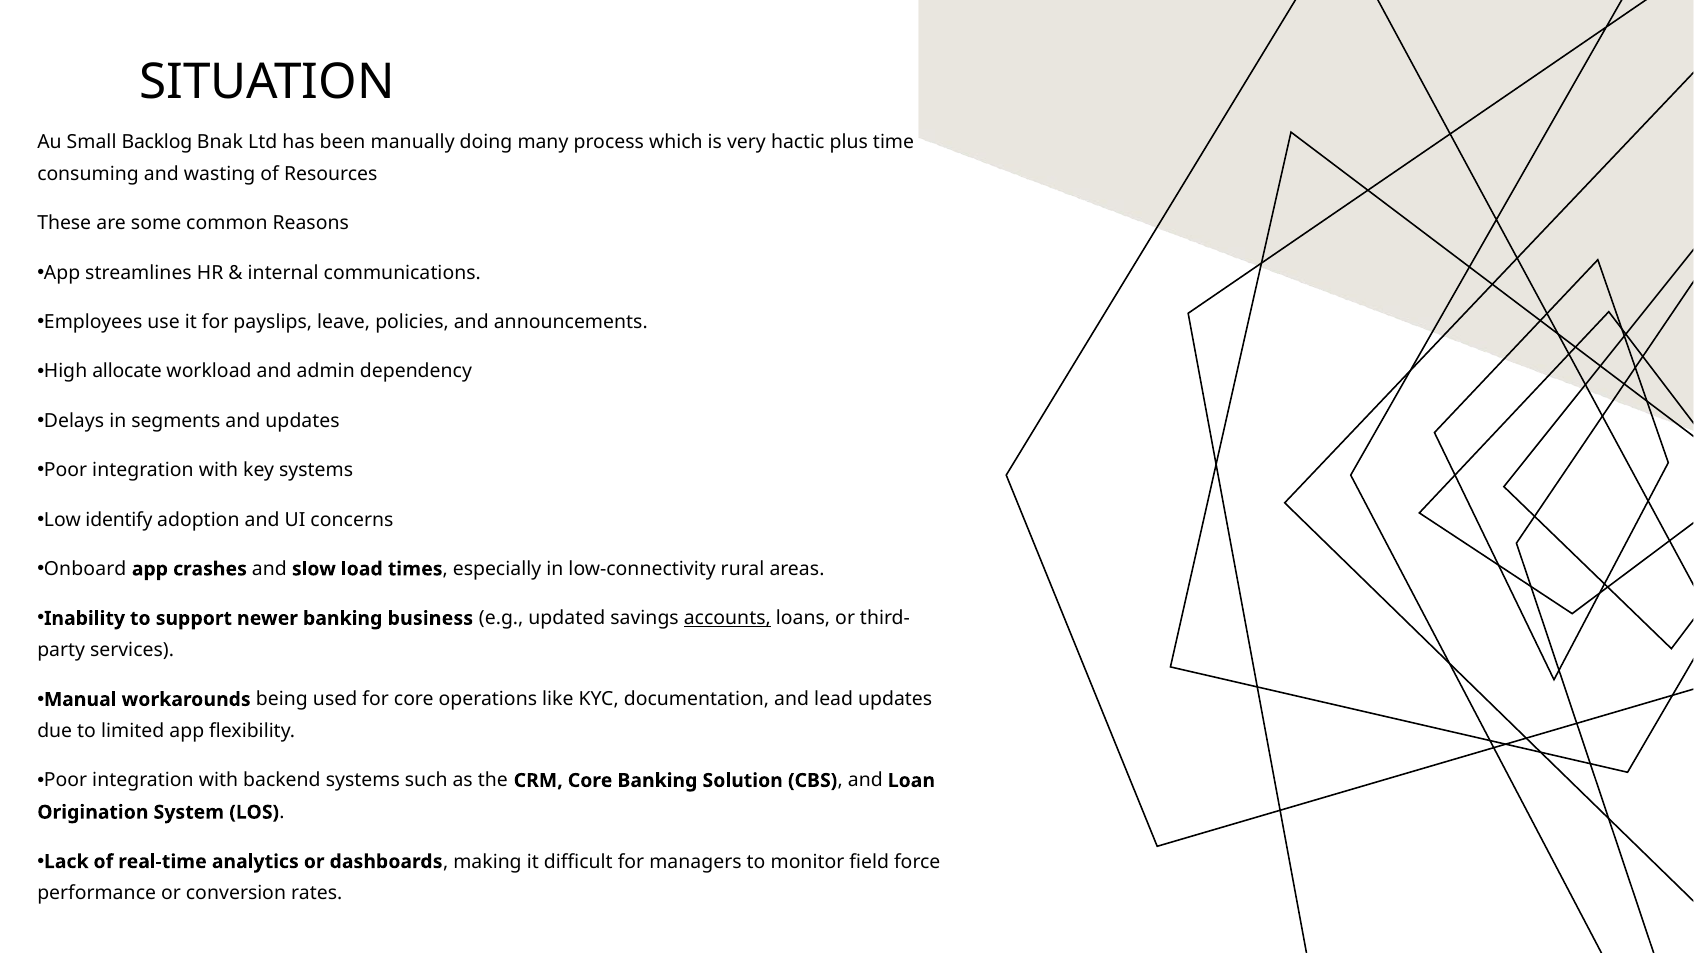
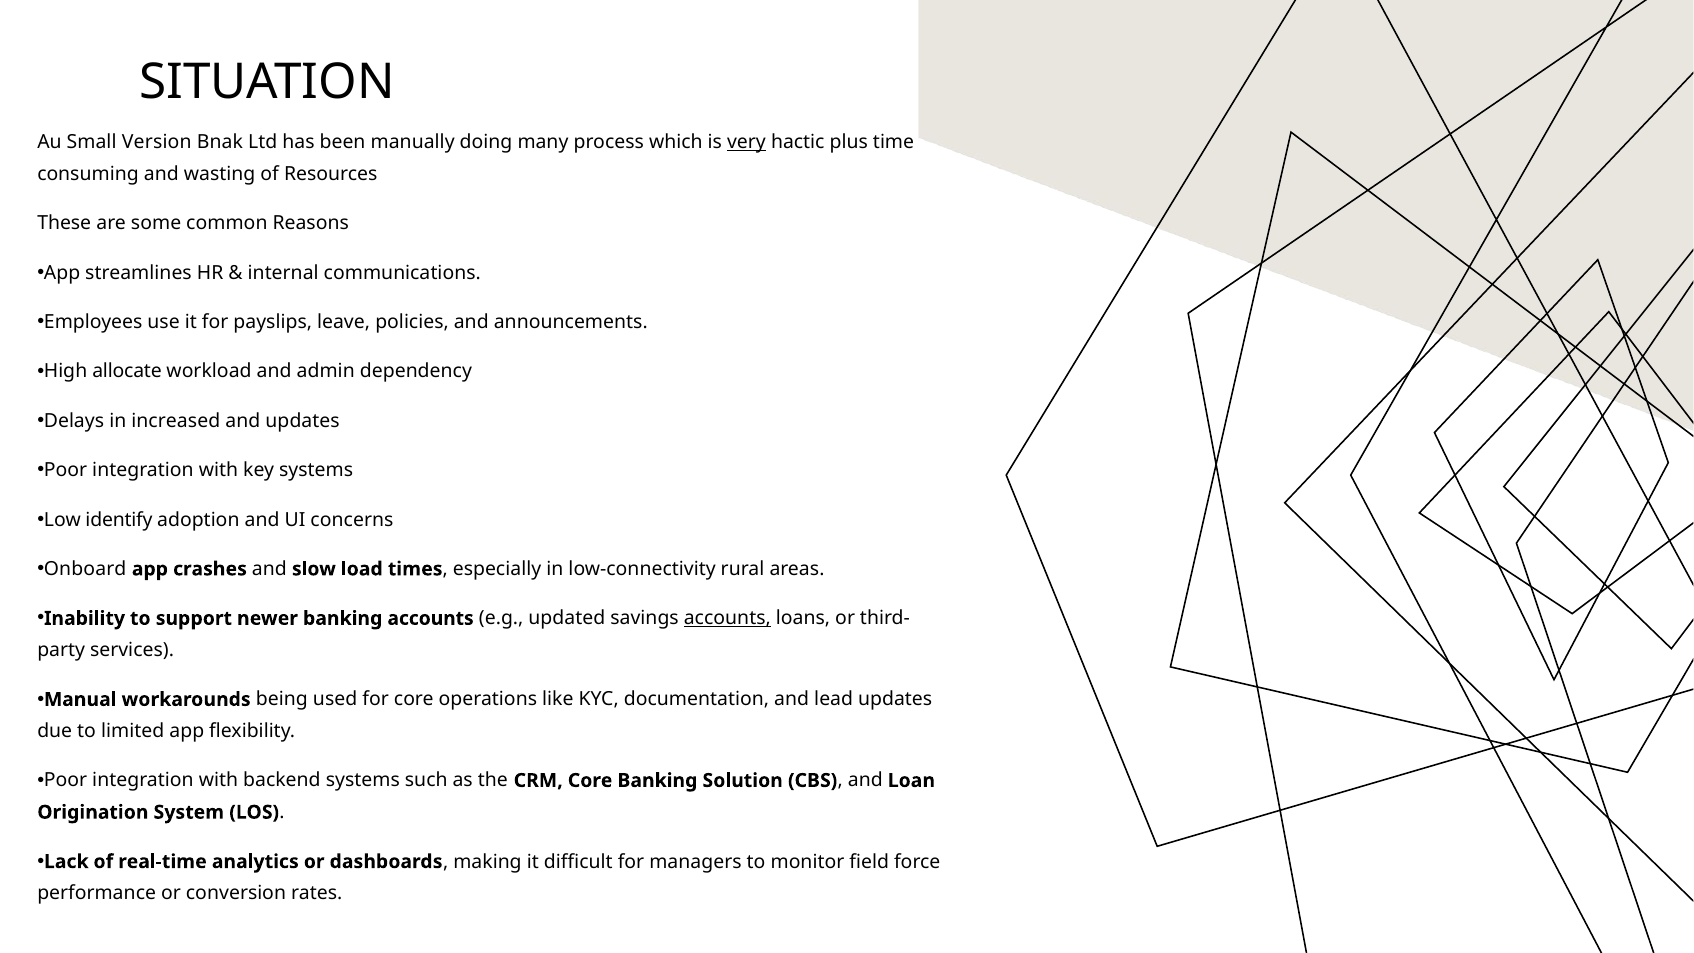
Backlog: Backlog -> Version (157, 142)
very underline: none -> present (746, 142)
segments: segments -> increased (176, 421)
banking business: business -> accounts (431, 618)
